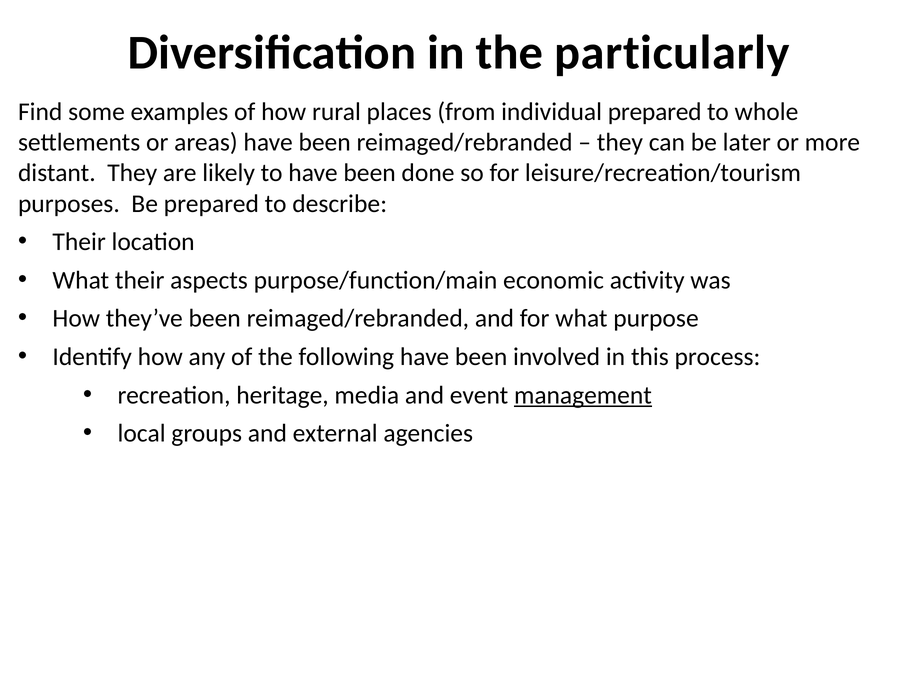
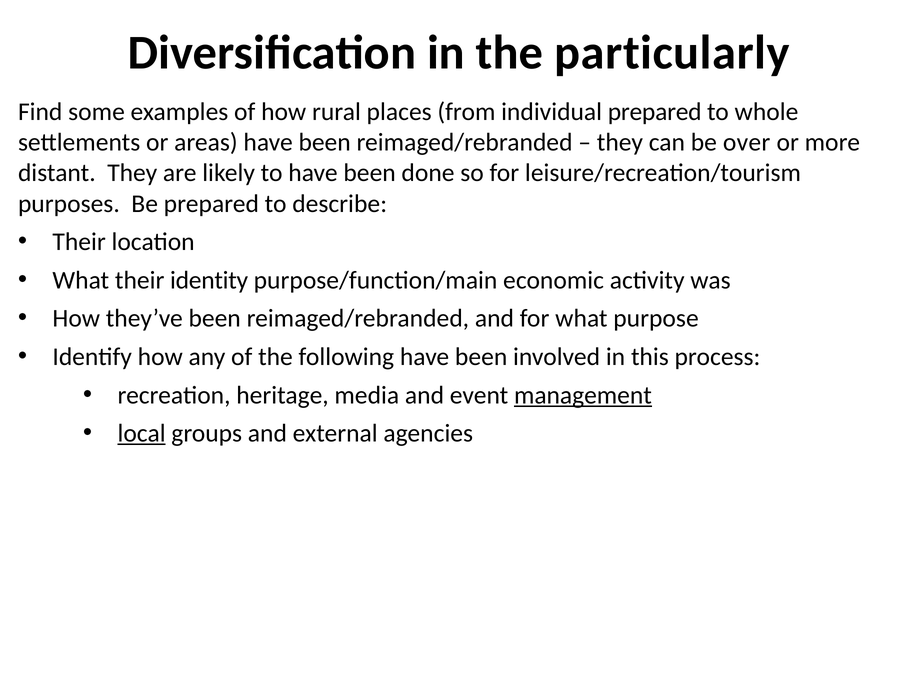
later: later -> over (747, 142)
aspects: aspects -> identity (209, 280)
local underline: none -> present (142, 434)
